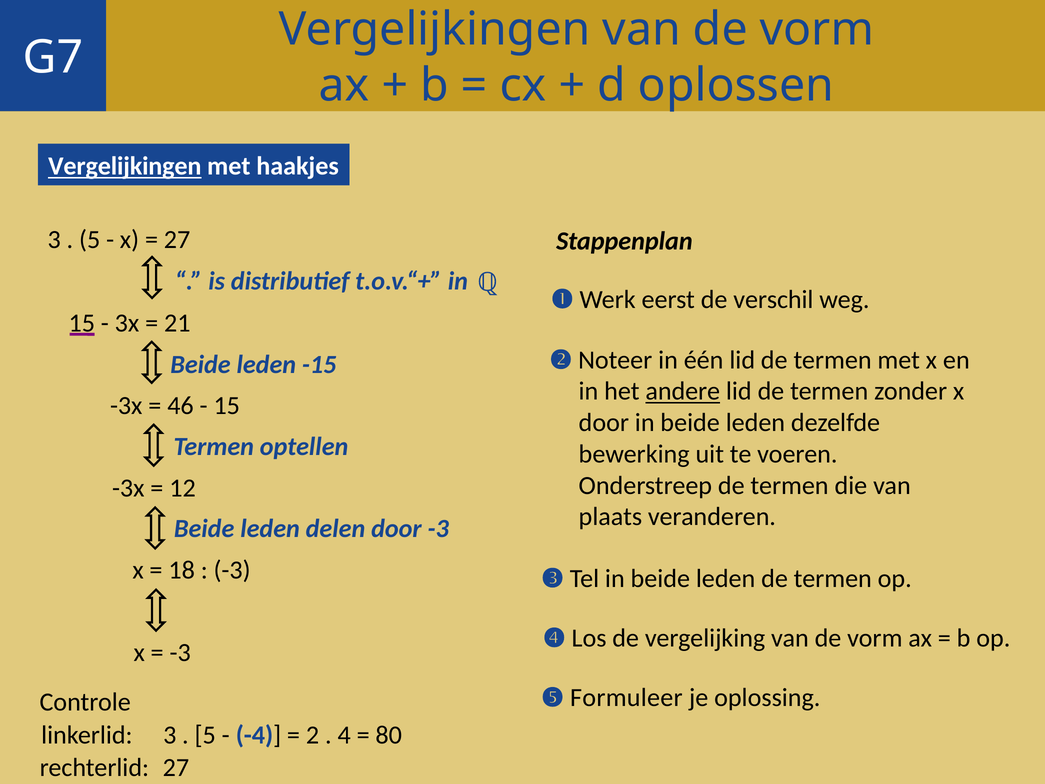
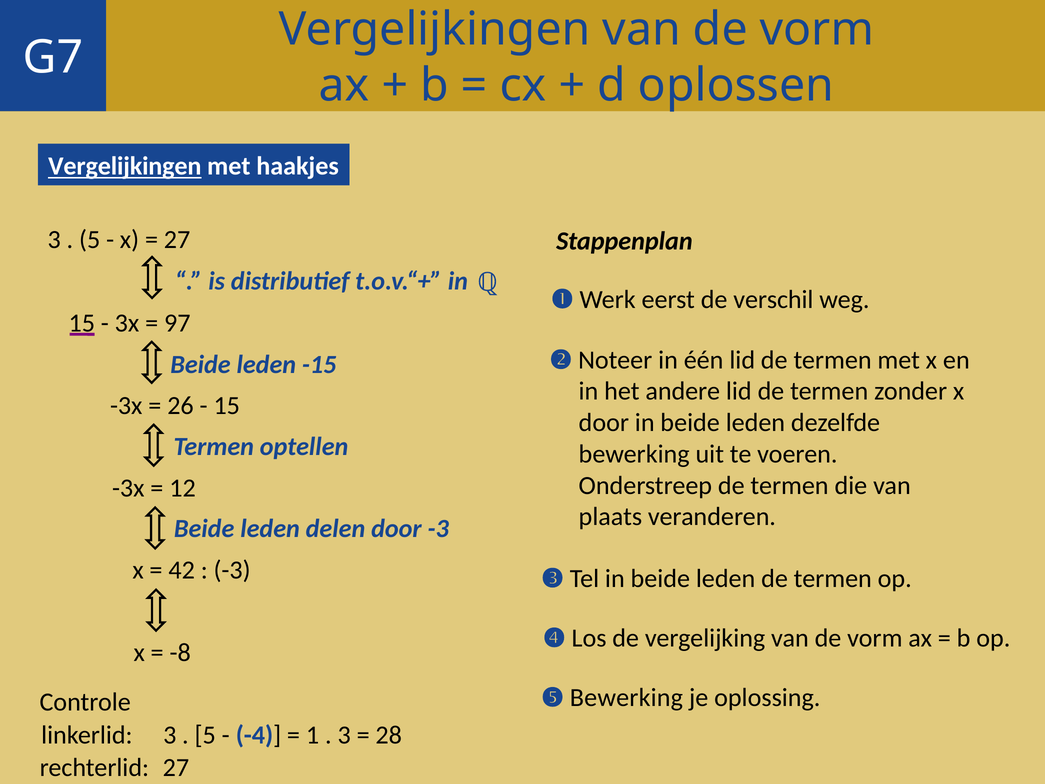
21: 21 -> 97 (177, 323)
andere underline: present -> none (683, 391)
46: 46 -> 26 (180, 405)
18: 18 -> 42 (182, 570)
-3: -3 -> -8 (180, 652)
Formuleer: Formuleer -> Bewerking (626, 697)
2: 2 -> 1 (313, 735)
4: 4 -> 3 (344, 735)
80: 80 -> 28 (389, 735)
